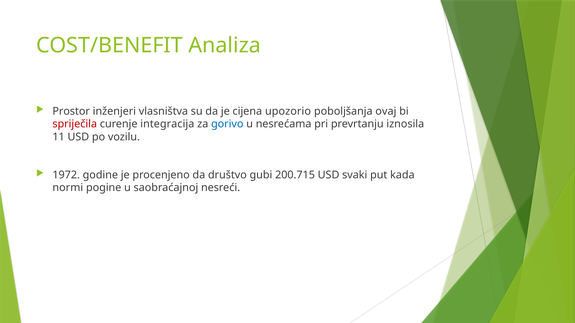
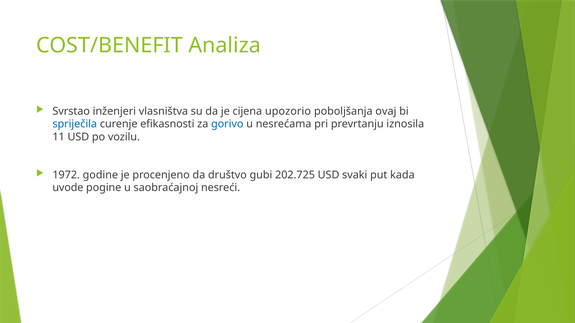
Prostor: Prostor -> Svrstao (71, 111)
spriječila colour: red -> blue (75, 124)
integracija: integracija -> efikasnosti (167, 124)
200.715: 200.715 -> 202.725 (295, 175)
normi: normi -> uvode (68, 188)
